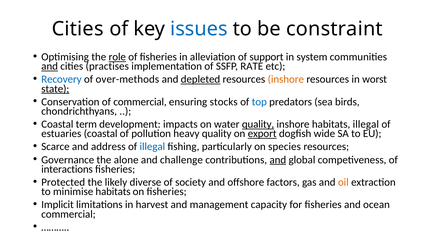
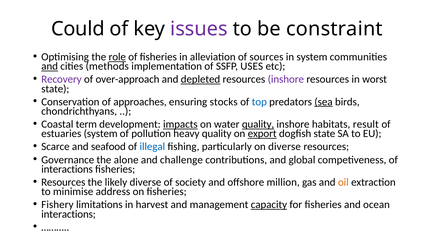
Cities: Cities -> Could (78, 29)
issues colour: blue -> purple (199, 29)
support: support -> sources (266, 57)
practises: practises -> methods (107, 66)
RATE: RATE -> USES (252, 66)
Recovery colour: blue -> purple (61, 79)
over-methods: over-methods -> over-approach (127, 79)
inshore colour: orange -> purple (286, 79)
state underline: present -> none (55, 89)
of commercial: commercial -> approaches (140, 102)
sea underline: none -> present (323, 102)
impacts underline: none -> present (180, 124)
habitats illegal: illegal -> result (366, 124)
estuaries coastal: coastal -> system (101, 133)
dogfish wide: wide -> state (324, 133)
address: address -> seafood (108, 147)
on species: species -> diverse (285, 147)
and underline: present -> none (278, 160)
Protected: Protected -> Resources (63, 182)
factors: factors -> million (283, 182)
minimise habitats: habitats -> address (113, 191)
Implicit: Implicit -> Fishery (57, 204)
capacity underline: none -> present (269, 204)
commercial: commercial -> interactions (69, 214)
